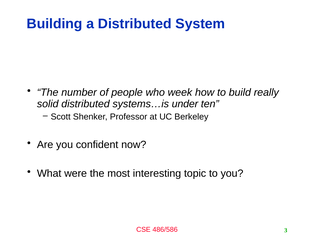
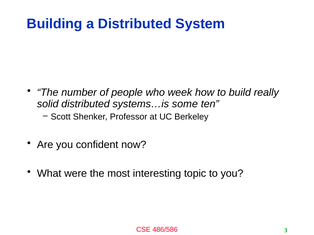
under: under -> some (185, 104)
